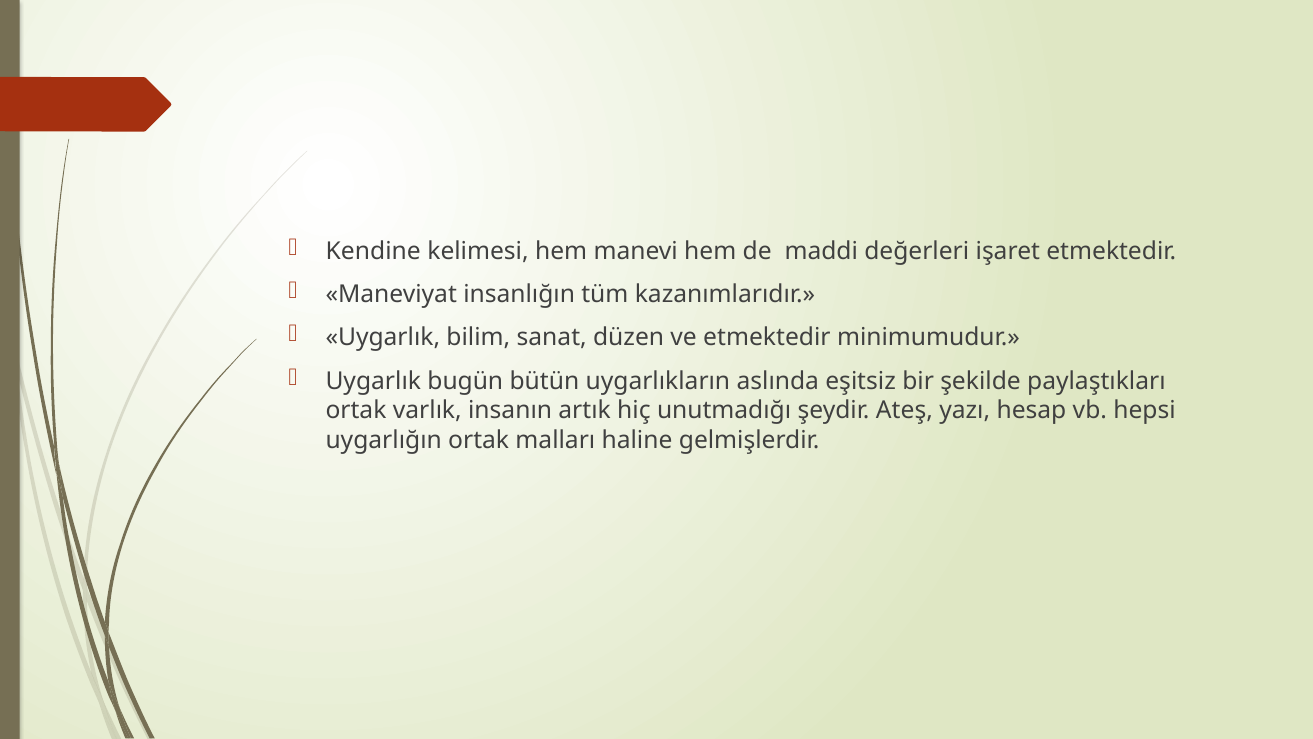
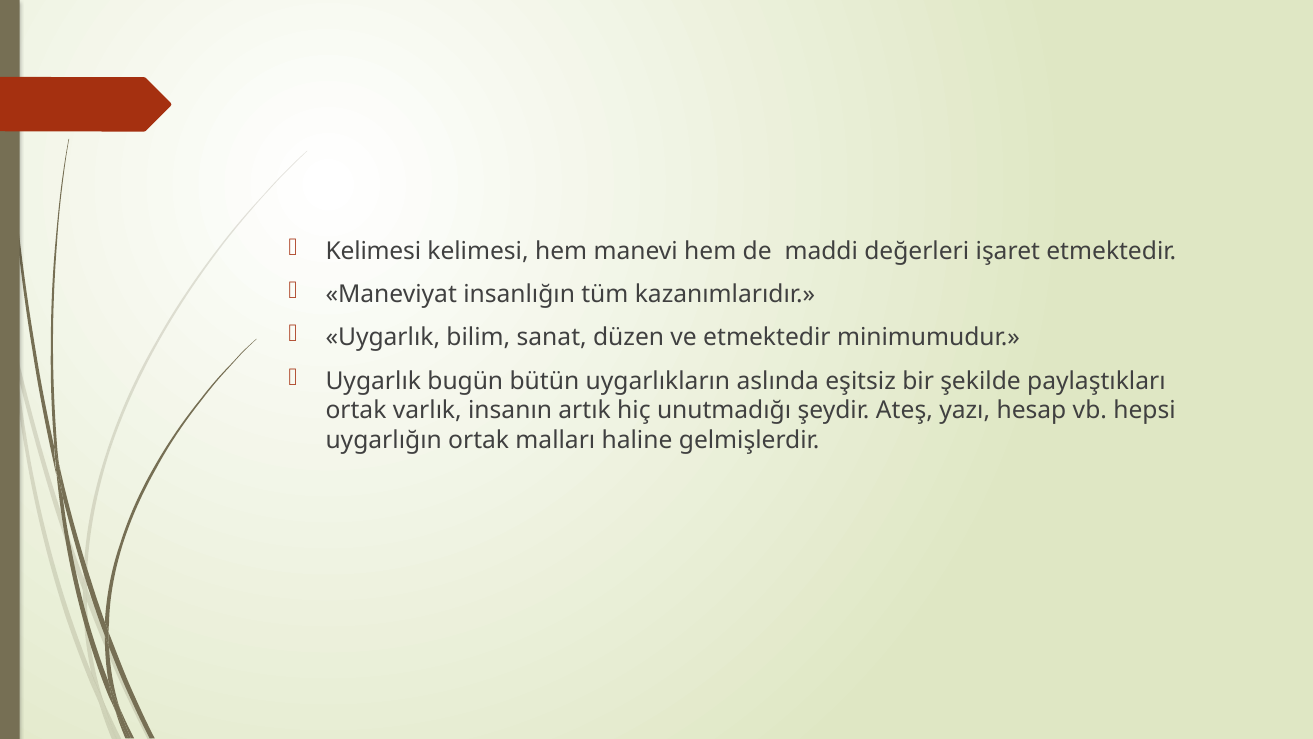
Kendine: Kendine -> Kelimesi (373, 251)
